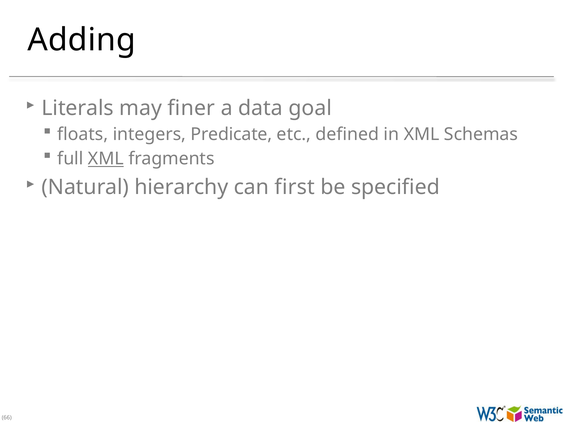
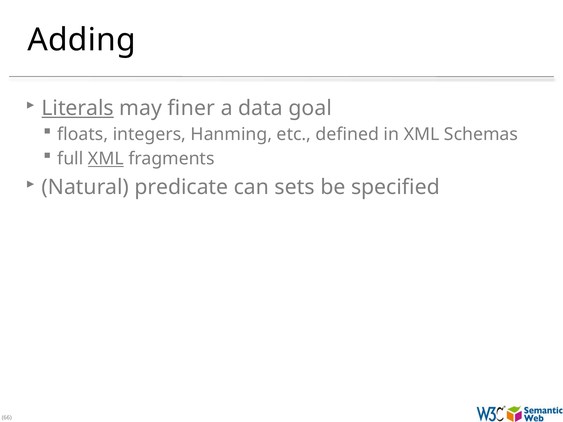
Literals underline: none -> present (78, 108)
Predicate: Predicate -> Hanming (231, 134)
hierarchy: hierarchy -> predicate (181, 187)
first: first -> sets (295, 187)
